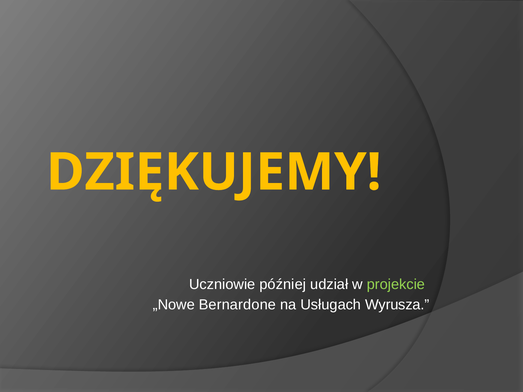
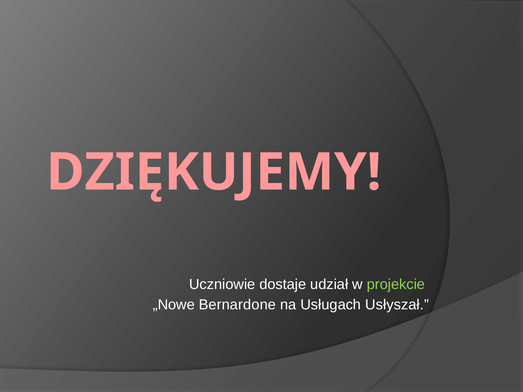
DZIĘKUJEMY colour: yellow -> pink (214, 172)
później: później -> dostaje (283, 285)
Wyrusza: Wyrusza -> Usłyszał (397, 305)
